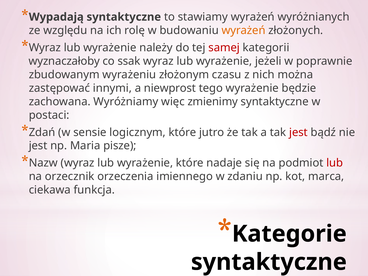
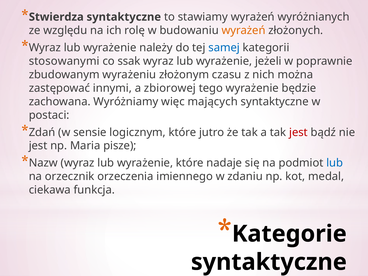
Wypadają: Wypadają -> Stwierdza (56, 17)
samej colour: red -> blue (224, 48)
wyznaczałoby: wyznaczałoby -> stosowanymi (64, 61)
niewprost: niewprost -> zbiorowej (170, 88)
zmienimy: zmienimy -> mających (213, 102)
lub colour: red -> blue (335, 163)
marca: marca -> medal (326, 177)
